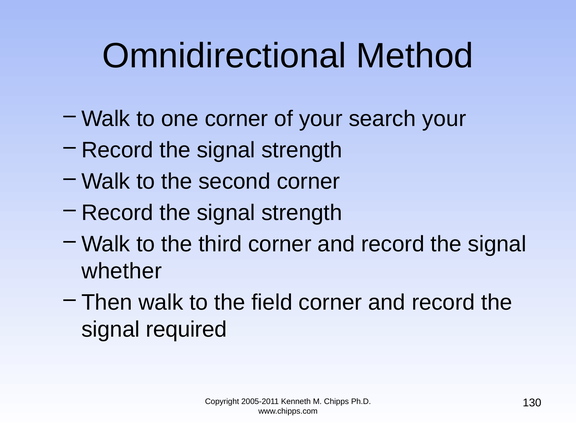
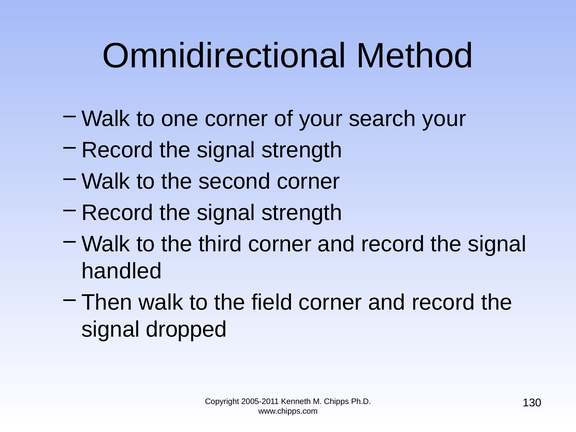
whether: whether -> handled (122, 271)
required: required -> dropped (186, 329)
